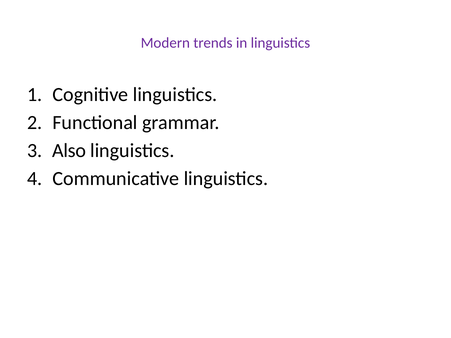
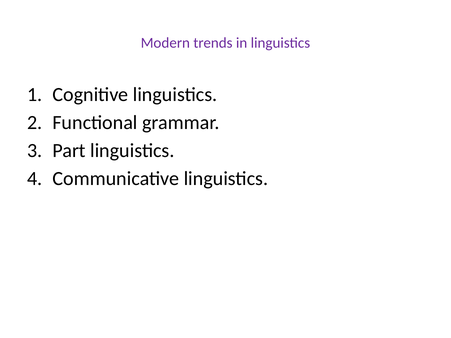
Also: Also -> Part (69, 151)
